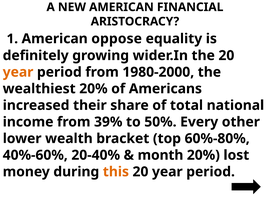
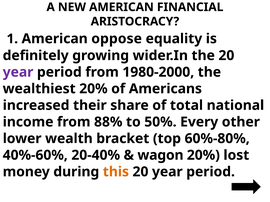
year colour: orange -> purple (18, 72)
39%: 39% -> 88% (108, 122)
month: month -> wagon (160, 156)
